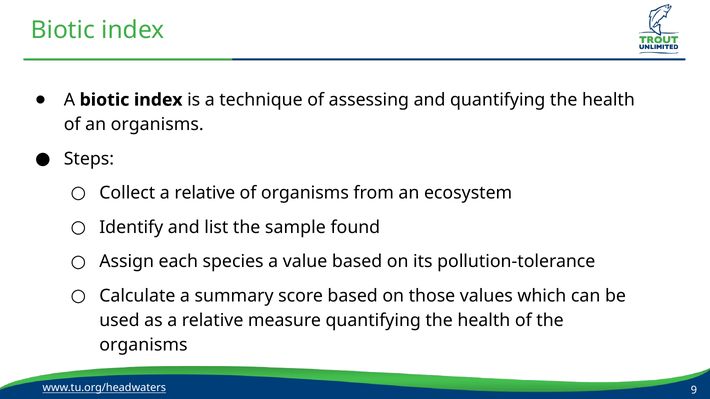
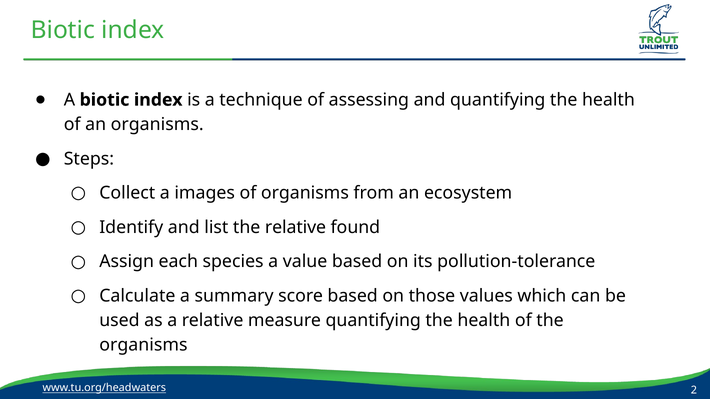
Collect a relative: relative -> images (205, 193)
the sample: sample -> relative (296, 228)
9: 9 -> 2 (694, 390)
